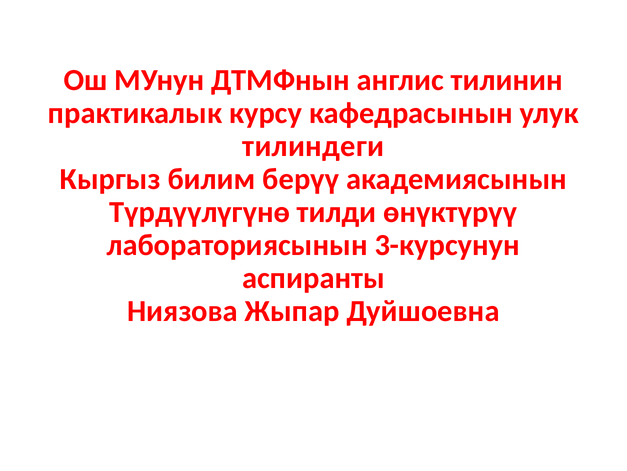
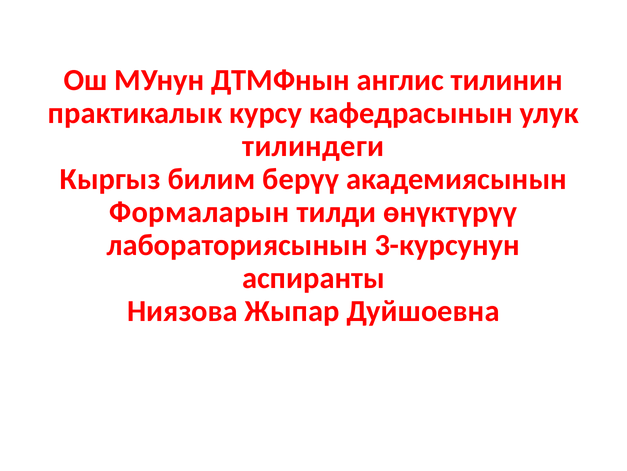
Түрдүүлүгүнө: Түрдүүлүгүнө -> Формаларын (199, 212)
